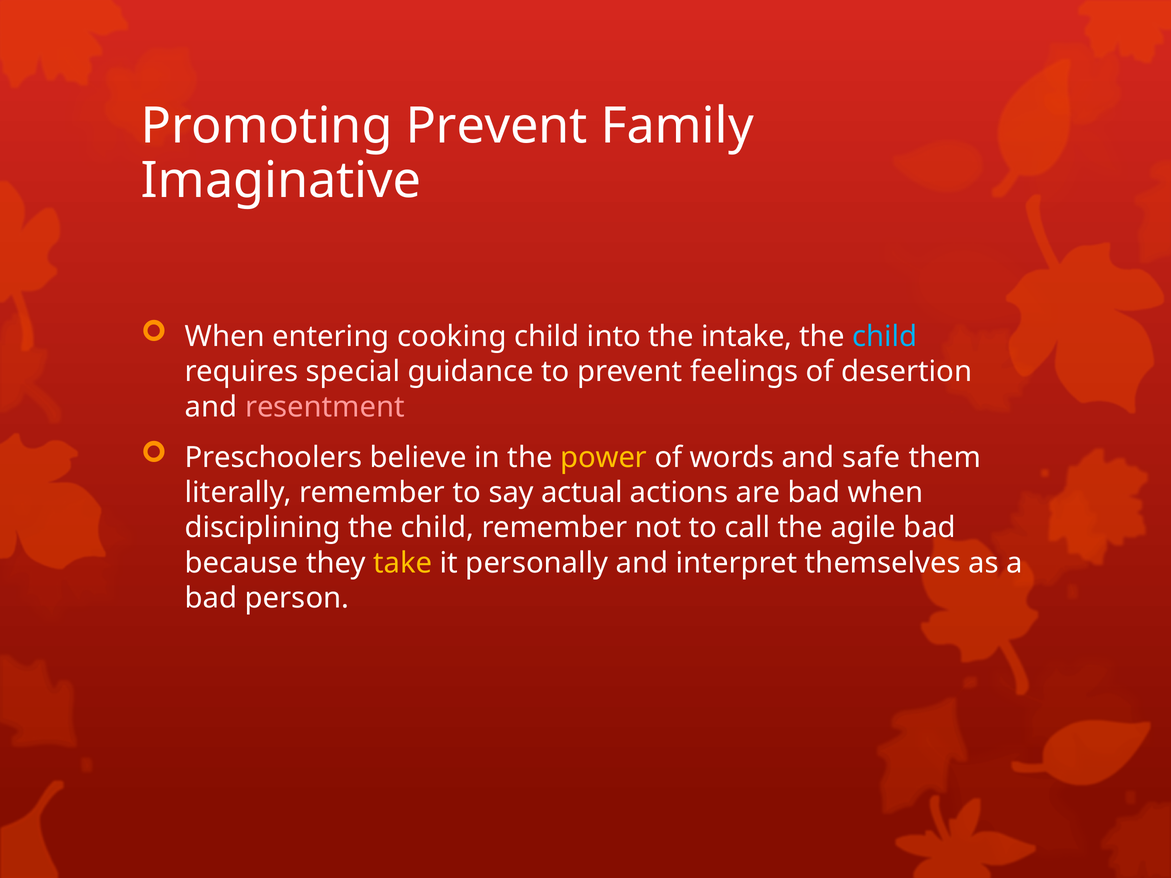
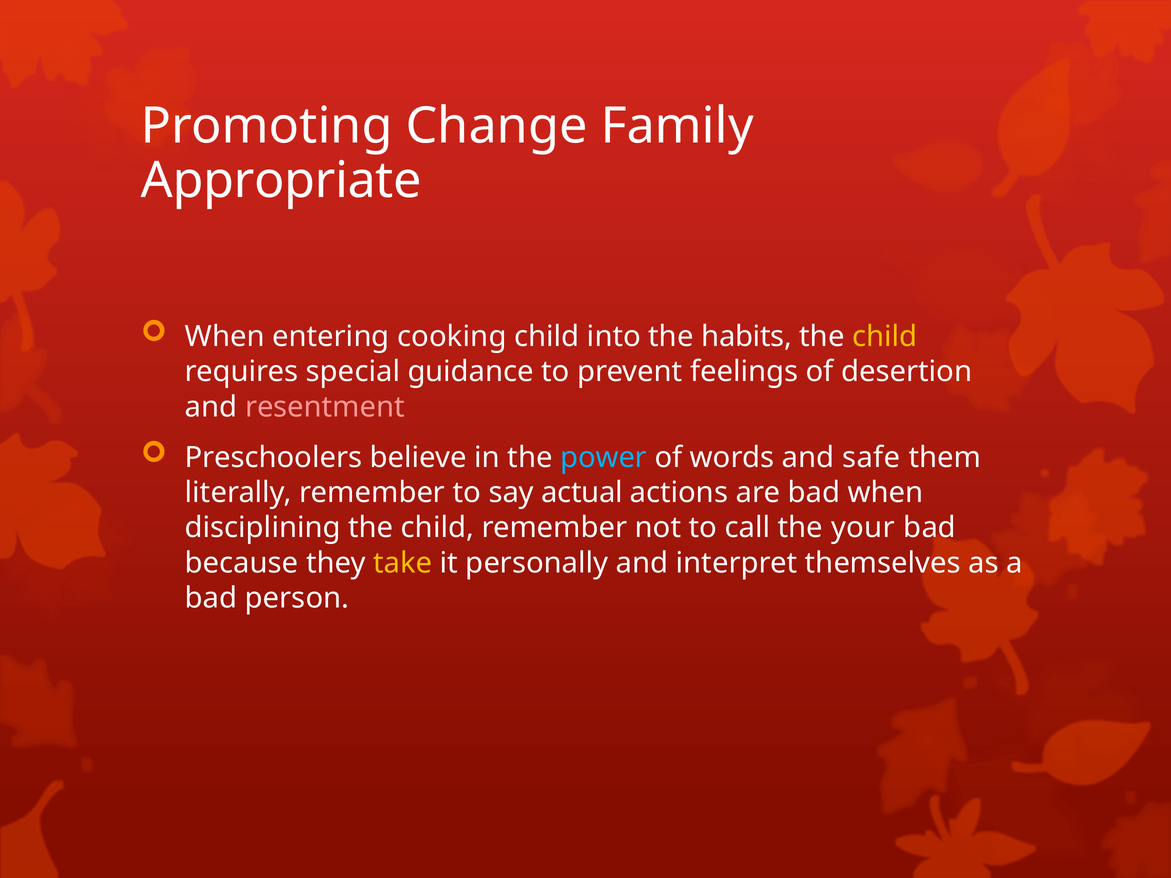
Promoting Prevent: Prevent -> Change (497, 126)
Imaginative: Imaginative -> Appropriate (281, 181)
intake: intake -> habits (747, 337)
child colour: light blue -> yellow (885, 337)
power colour: yellow -> light blue (604, 458)
agile: agile -> your (863, 528)
